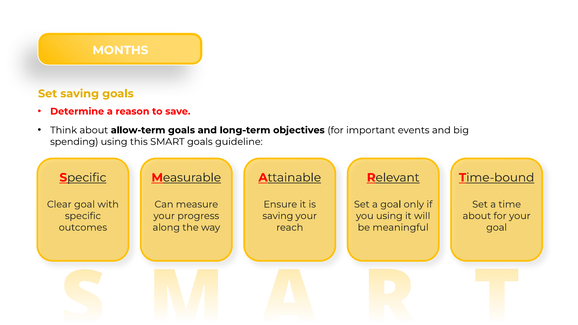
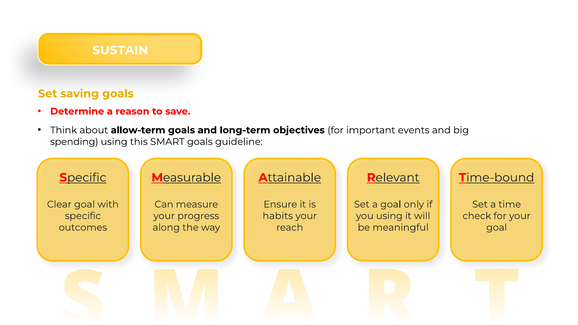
MONTHS: MONTHS -> SUSTAIN (120, 50)
saving: saving -> habits (278, 216)
about: about -> check (477, 216)
